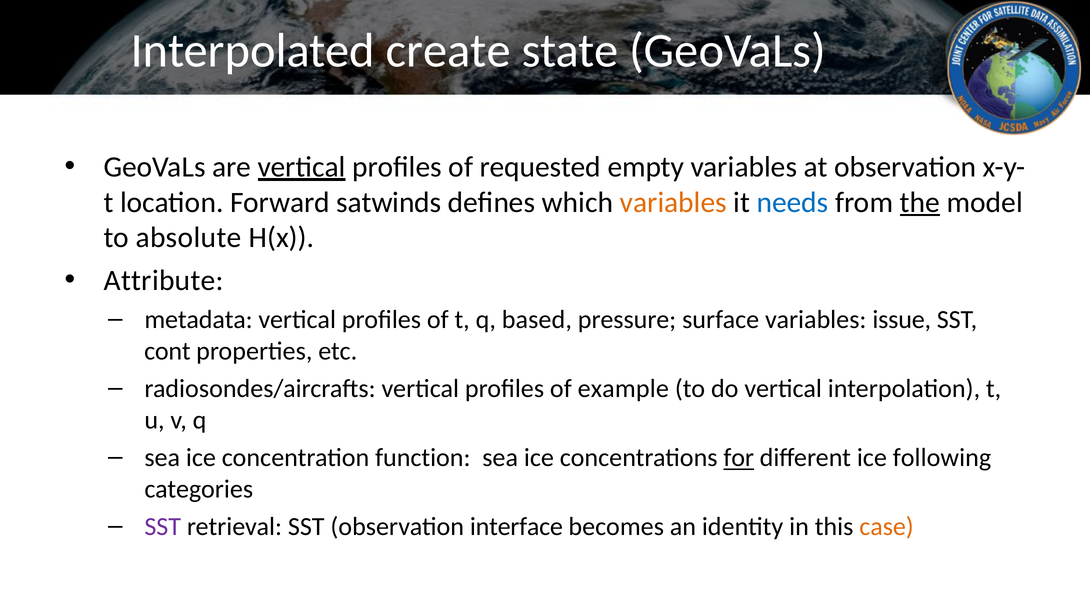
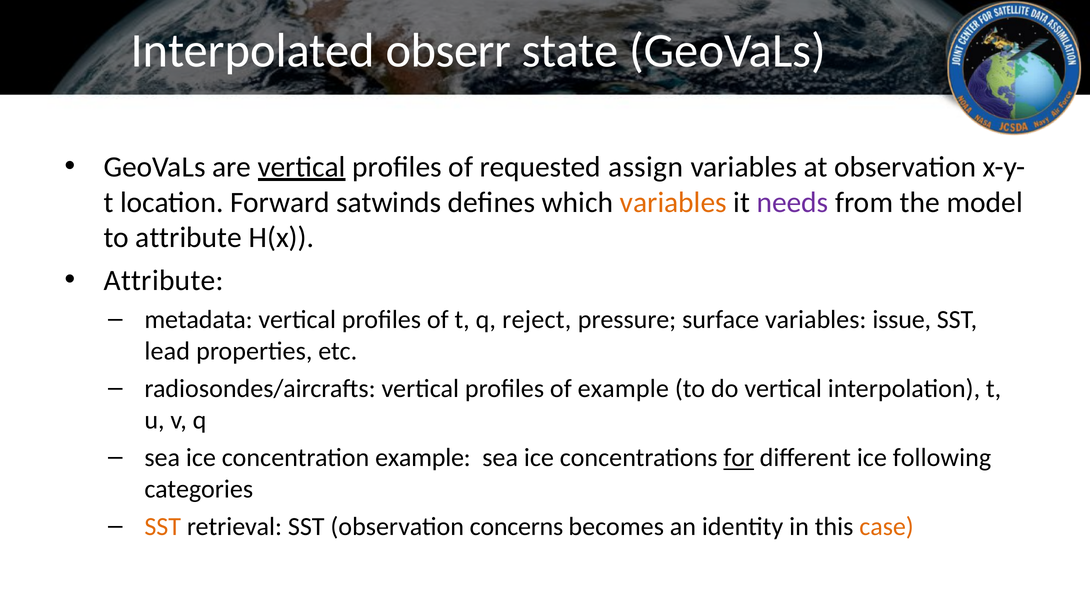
create: create -> obserr (448, 51)
empty: empty -> assign (646, 167)
needs colour: blue -> purple (793, 202)
the underline: present -> none (920, 202)
to absolute: absolute -> attribute (189, 238)
based: based -> reject (537, 320)
cont: cont -> lead (167, 351)
concentration function: function -> example (423, 458)
SST colour: purple -> orange (163, 527)
interface: interface -> concerns (516, 527)
